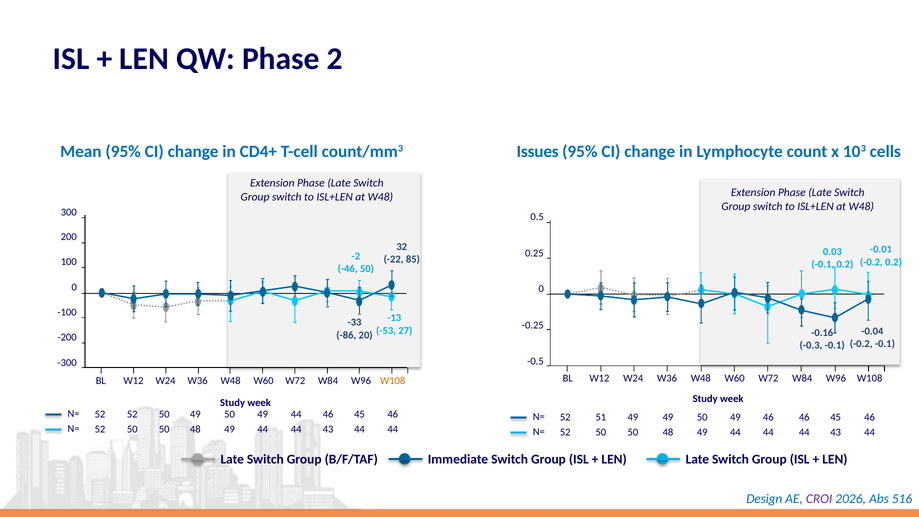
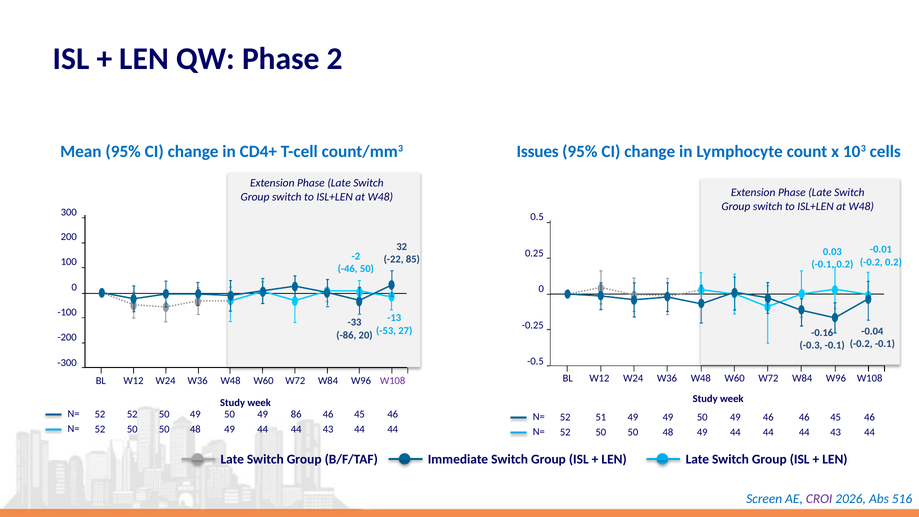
W108 colour: orange -> purple (393, 381)
50 49 44: 44 -> 86 (296, 414)
Design: Design -> Screen (764, 499)
